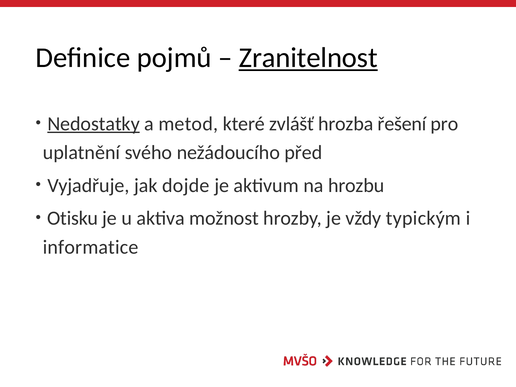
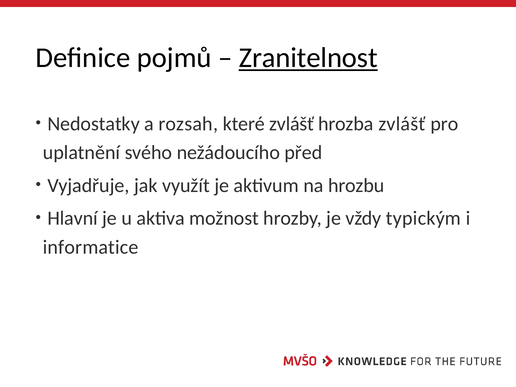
Nedostatky underline: present -> none (94, 124)
metod: metod -> rozsah (188, 124)
hrozba řešení: řešení -> zvlášť (402, 124)
dojde: dojde -> využít (186, 185)
Otisku: Otisku -> Hlavní (73, 218)
